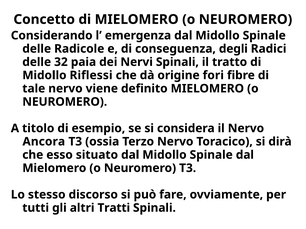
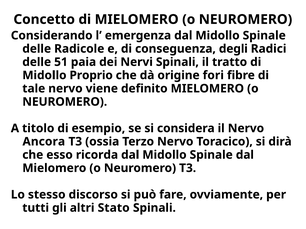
32: 32 -> 51 (61, 62)
Riflessi: Riflessi -> Proprio (91, 75)
situato: situato -> ricorda (97, 155)
Tratti: Tratti -> Stato (114, 208)
